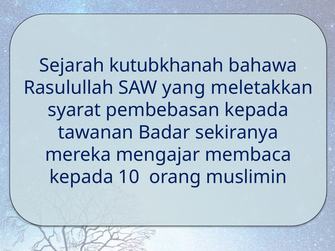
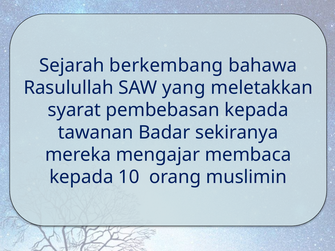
kutubkhanah: kutubkhanah -> berkembang (166, 66)
